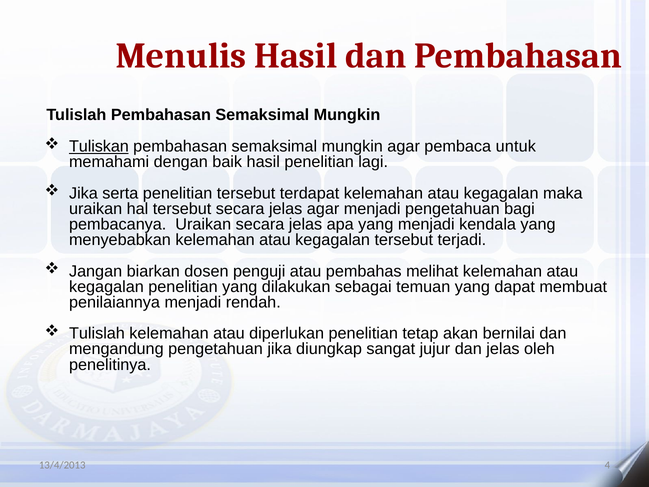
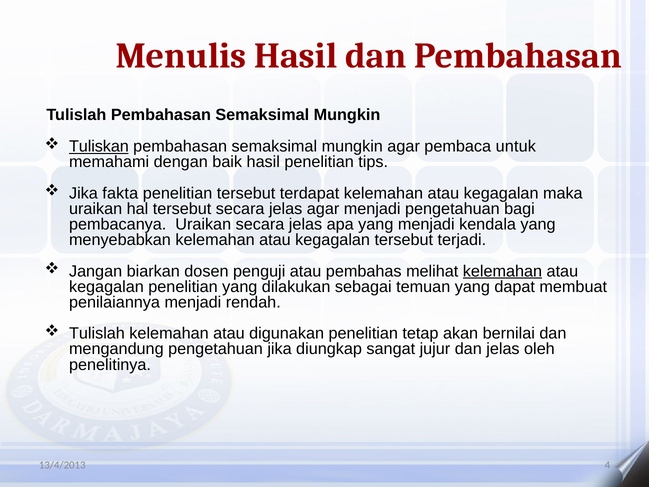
lagi: lagi -> tips (373, 162)
serta: serta -> fakta (120, 193)
kelemahan underline: none -> present (502, 271)
diperlukan: diperlukan -> digunakan (287, 333)
